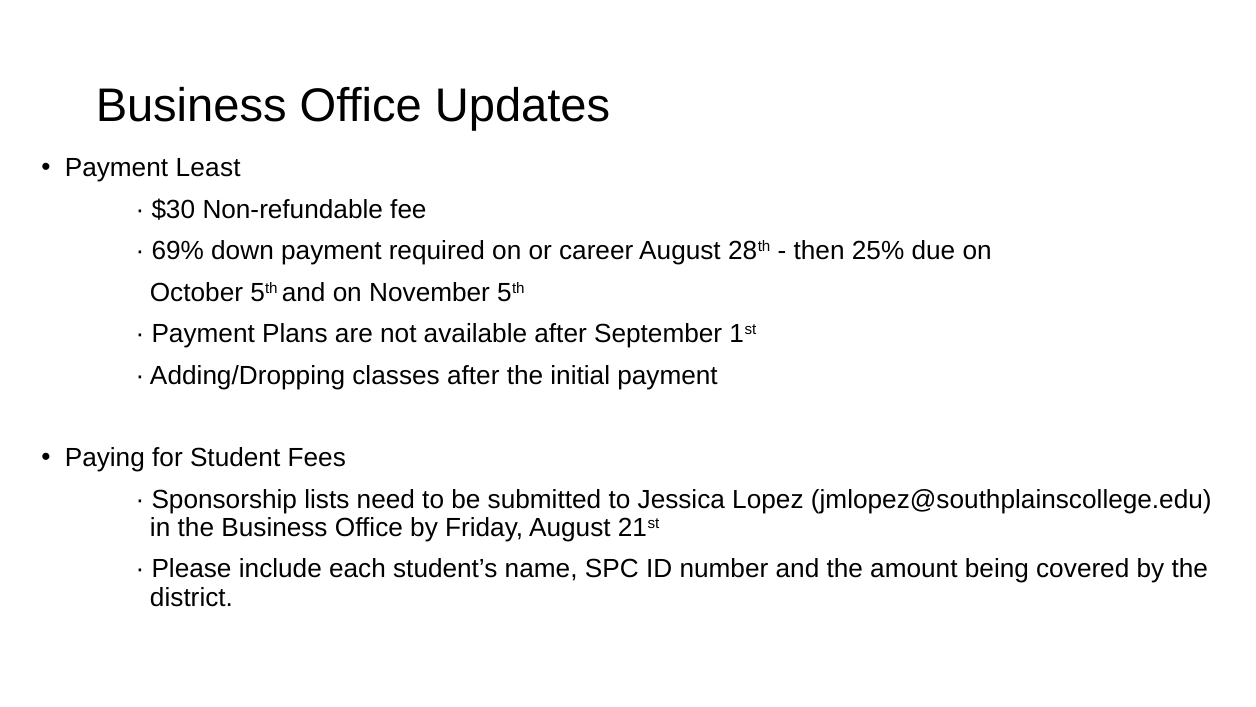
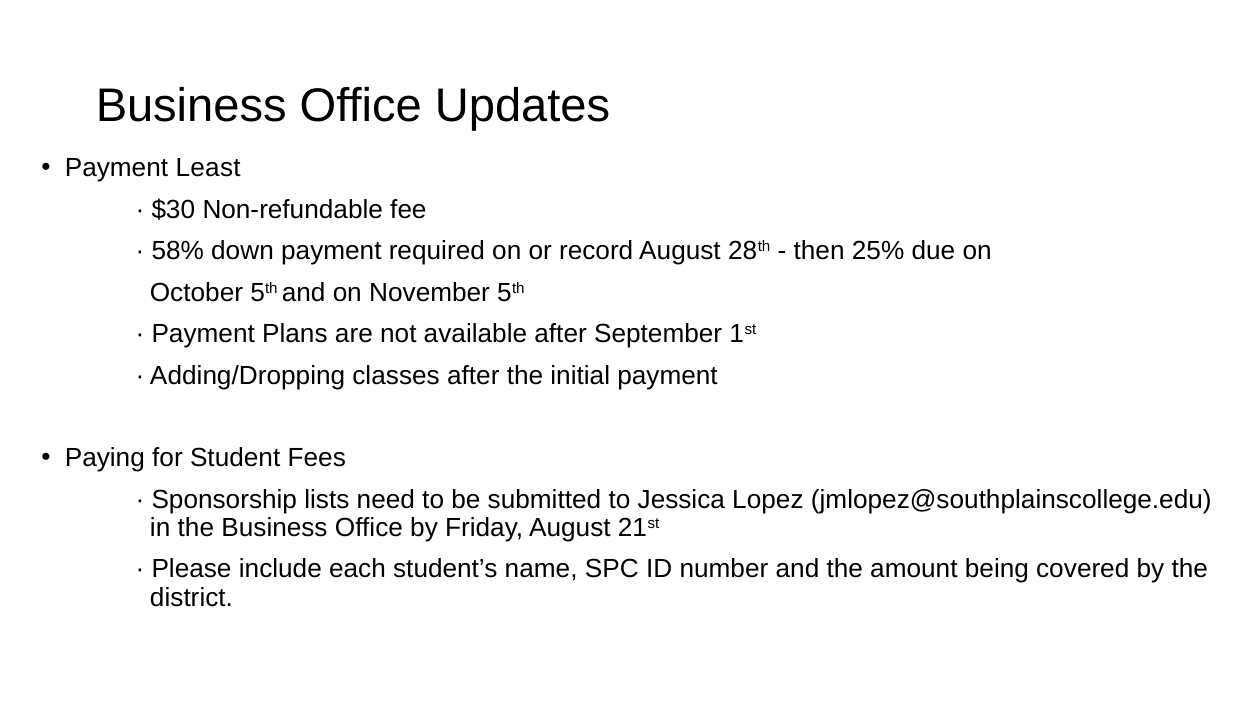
69%: 69% -> 58% (178, 251)
career: career -> record (596, 251)
